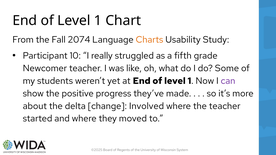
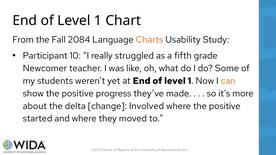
2074: 2074 -> 2084 (79, 40)
can colour: purple -> orange (228, 81)
where the teacher: teacher -> positive (225, 106)
